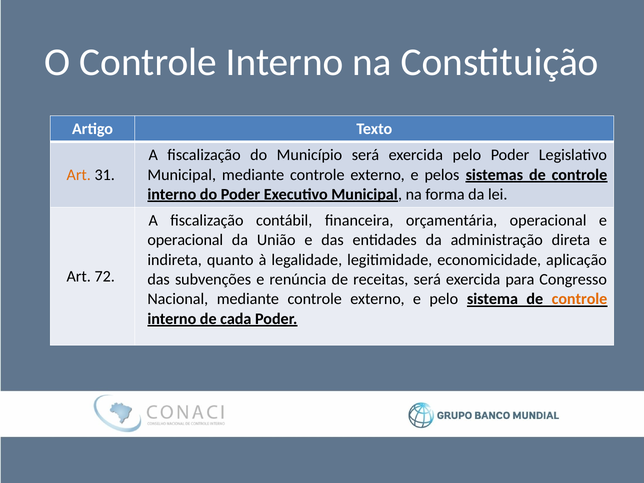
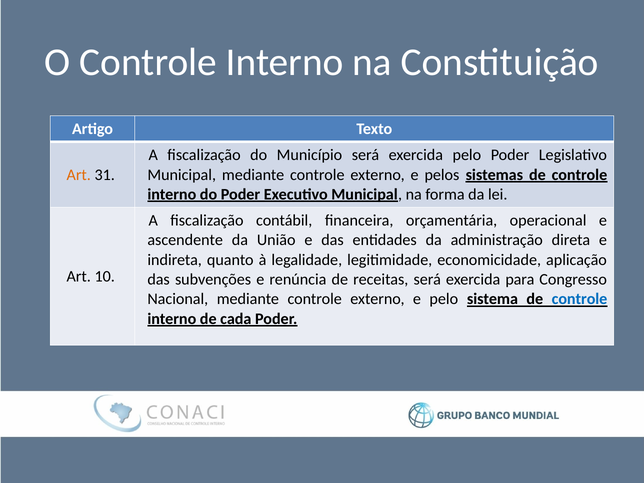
operacional: operacional -> ascendente (185, 240)
72: 72 -> 10 (105, 276)
controle colour: orange -> blue (580, 299)
